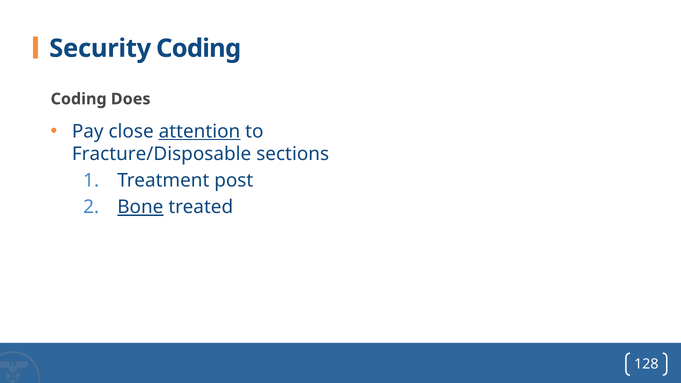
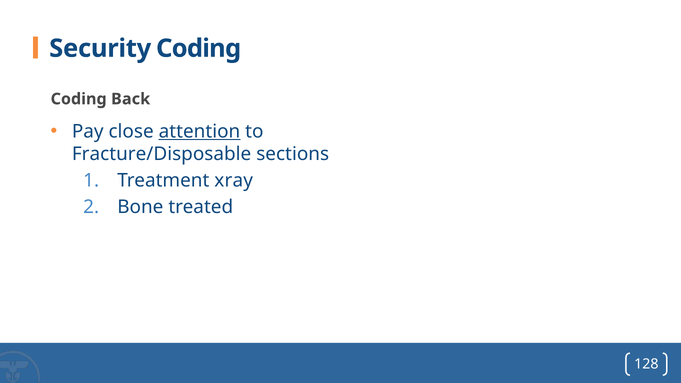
Does: Does -> Back (131, 99)
post: post -> xray (234, 181)
Bone underline: present -> none (140, 207)
